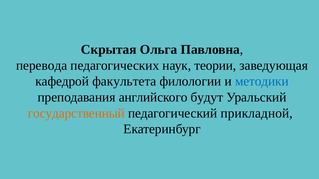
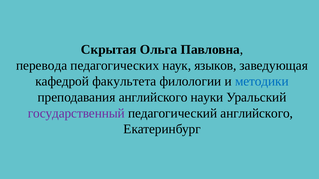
теории: теории -> языков (215, 66)
будут: будут -> науки (207, 98)
государственный colour: orange -> purple (76, 113)
педагогический прикладной: прикладной -> английского (257, 113)
